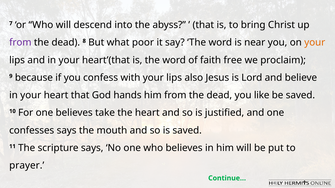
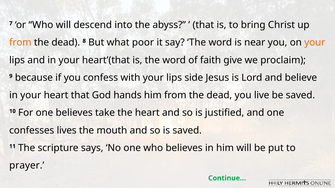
from colour: purple -> orange (20, 43)
free: free -> give (233, 60)
also: also -> side (194, 78)
like: like -> live (262, 95)
confesses says: says -> lives (67, 131)
